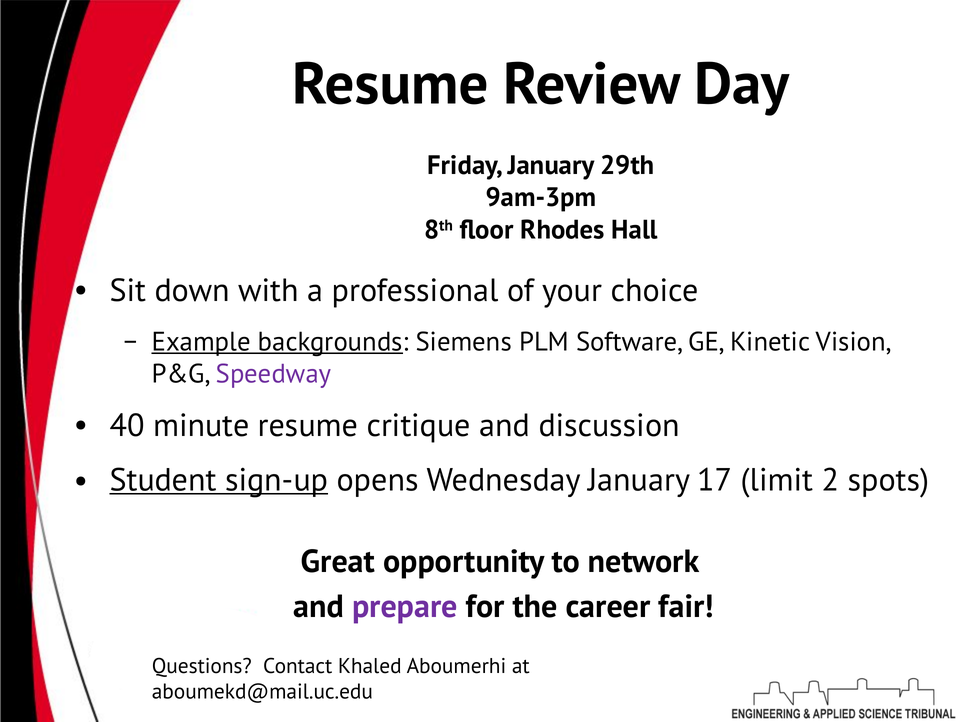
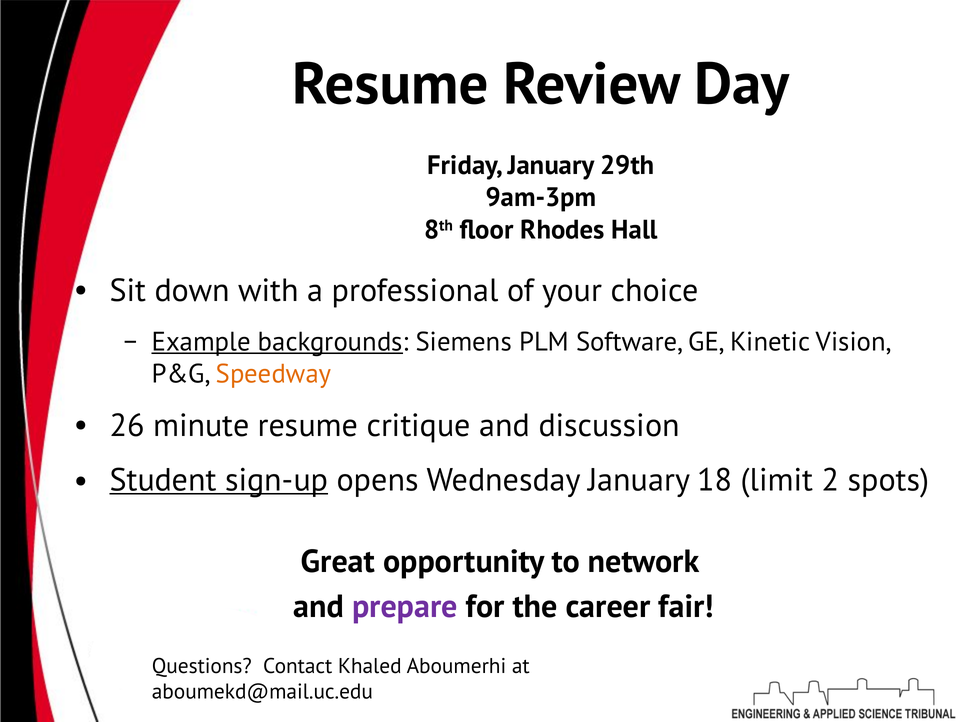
Speedway colour: purple -> orange (274, 374)
40: 40 -> 26 (127, 425)
17: 17 -> 18 (715, 480)
